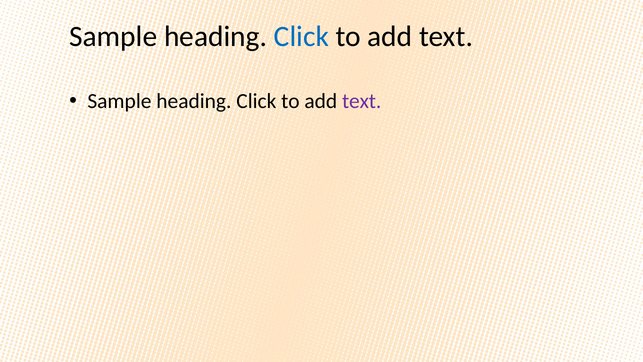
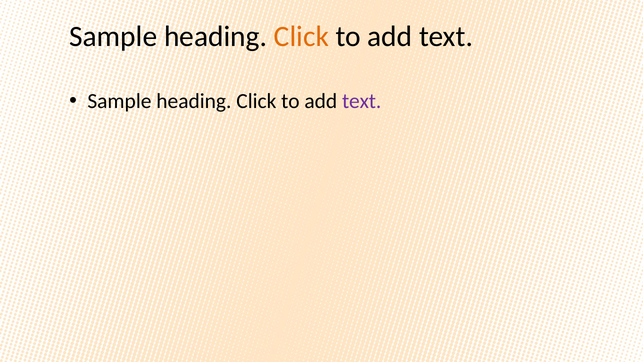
Click colour: blue -> orange (301, 37)
